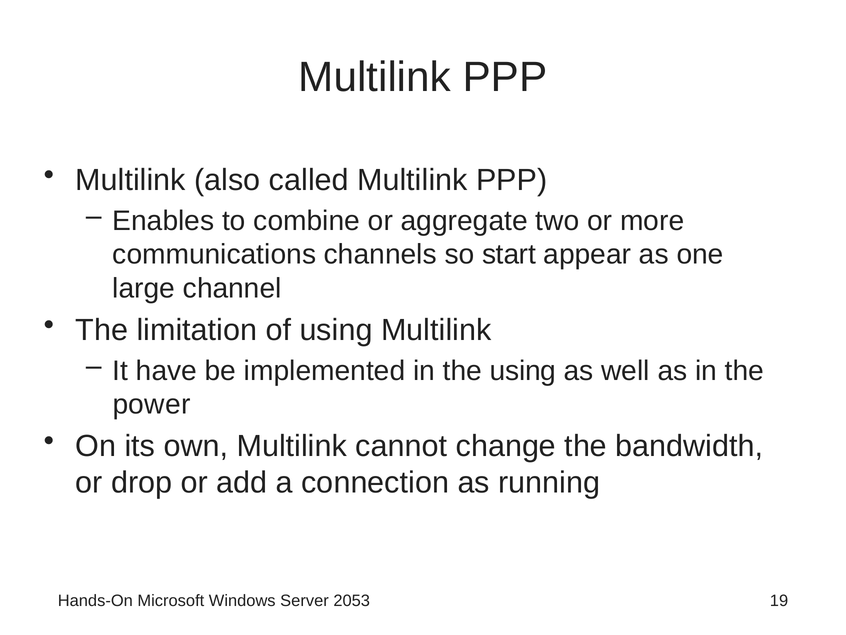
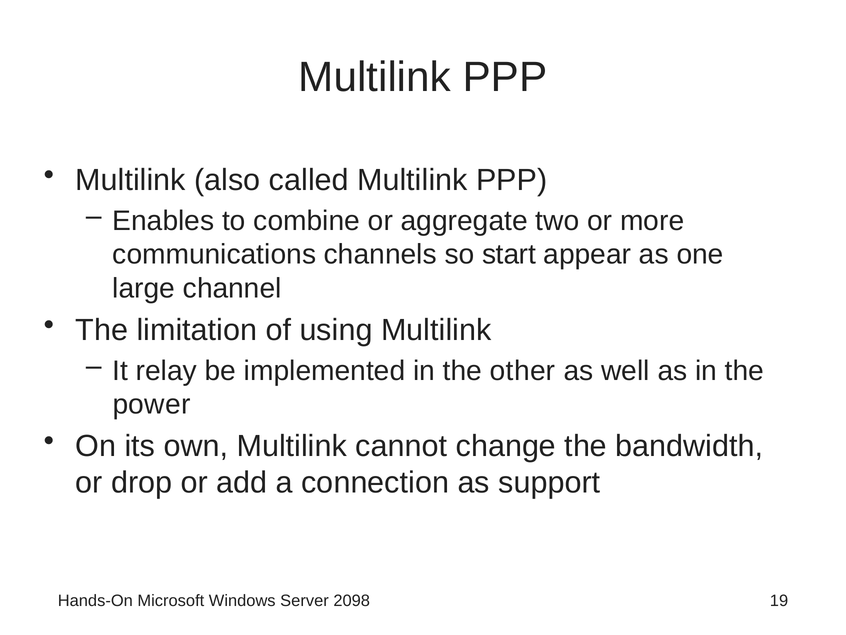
have: have -> relay (166, 370)
the using: using -> other (523, 370)
running: running -> support (549, 482)
2053: 2053 -> 2098 (352, 600)
